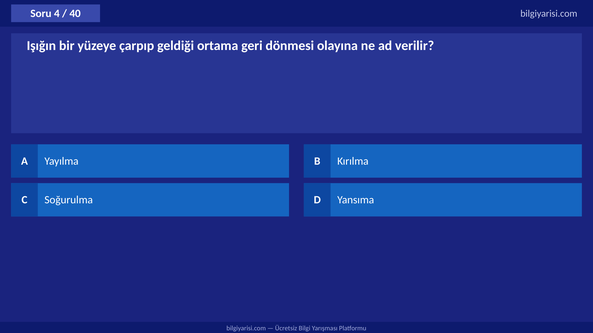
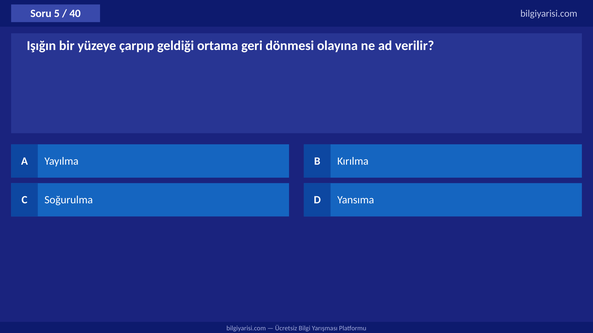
4: 4 -> 5 (57, 14)
